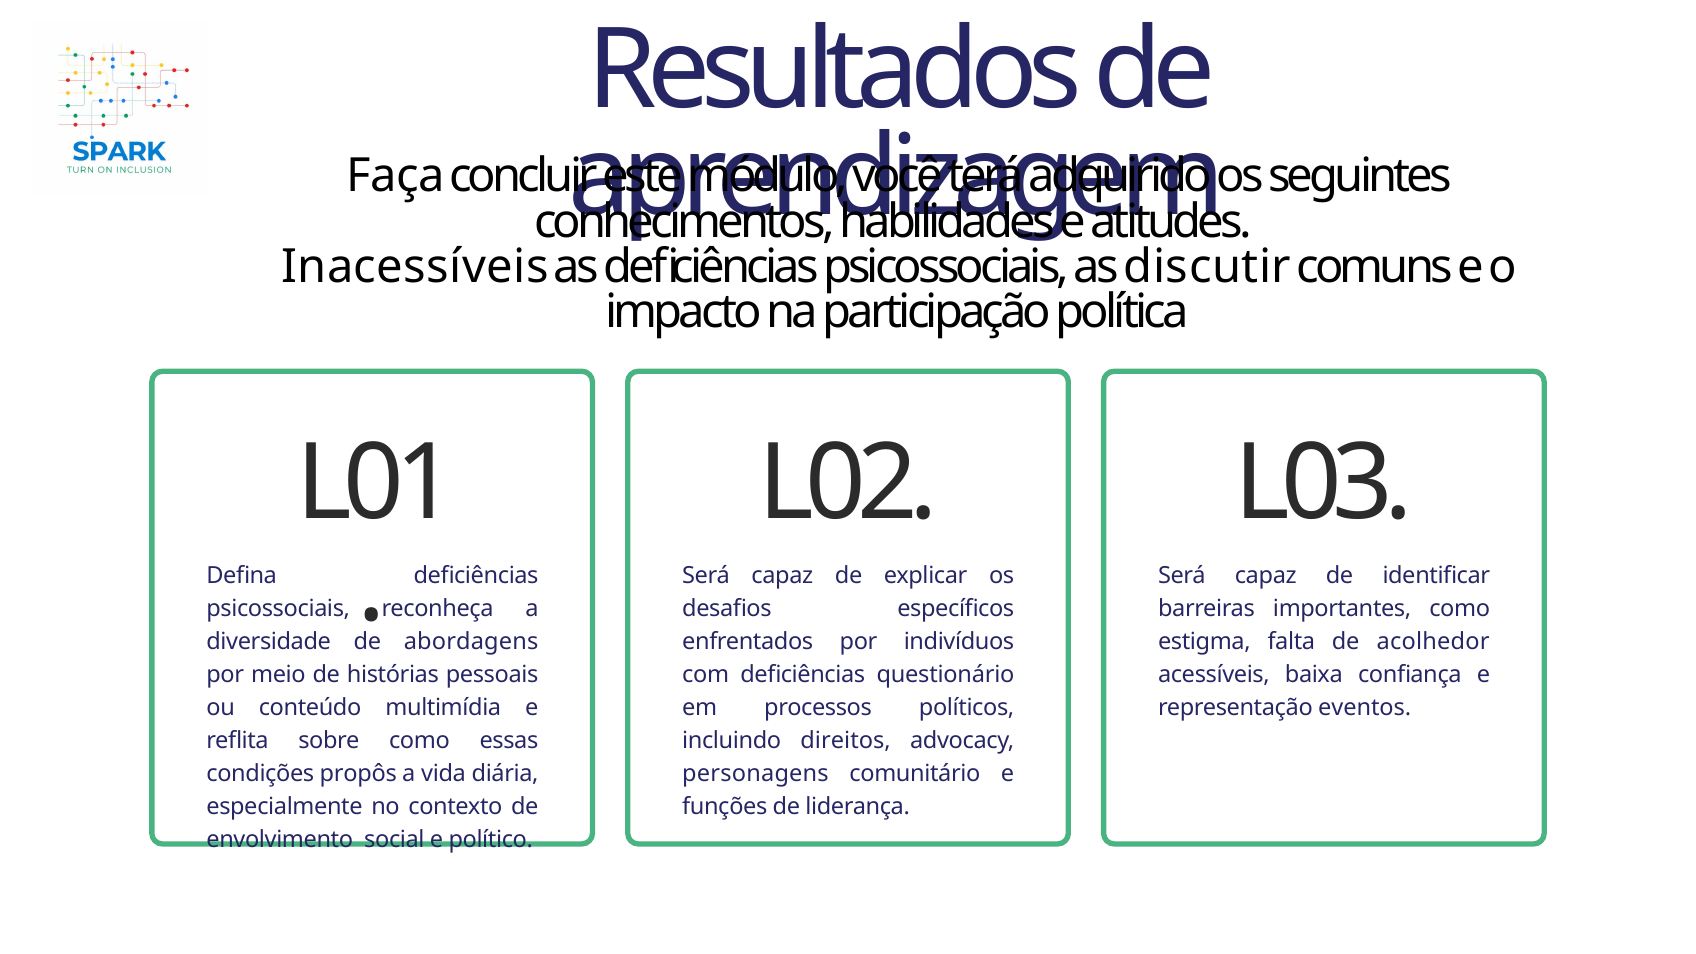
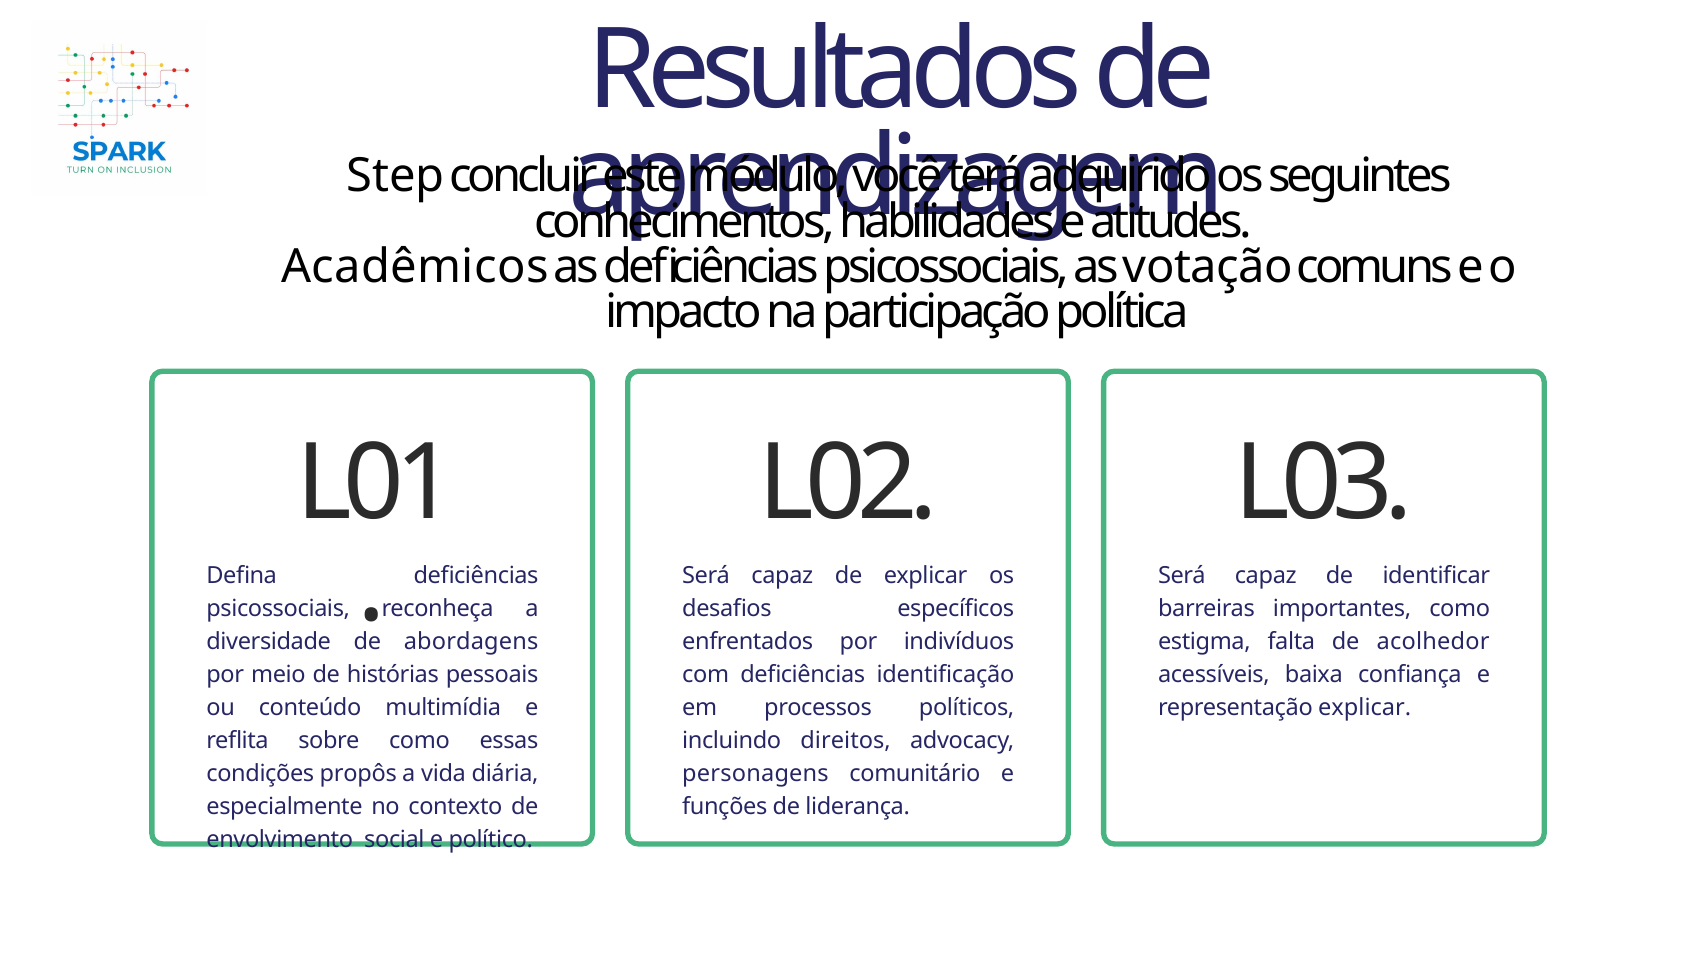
Faça: Faça -> Step (396, 176)
Inacessíveis: Inacessíveis -> Acadêmicos (415, 267)
discutir: discutir -> votação (1208, 267)
questionário: questionário -> identificação (945, 675)
representação eventos: eventos -> explicar (1365, 708)
